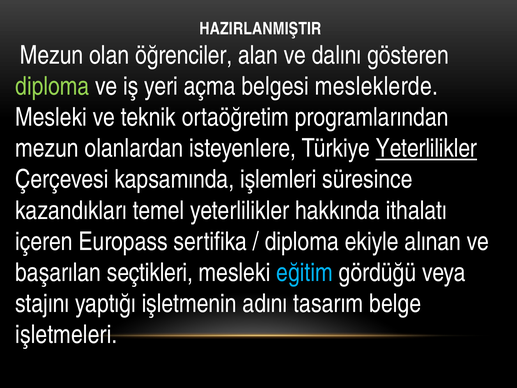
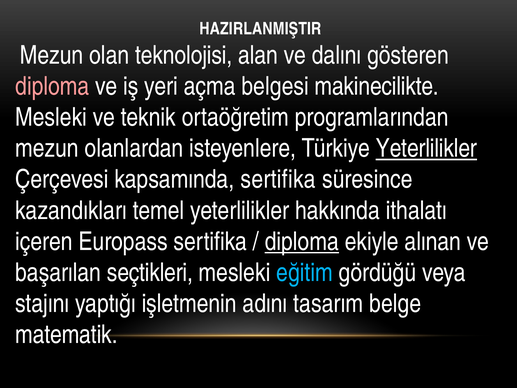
öğrenciler: öğrenciler -> teknolojisi (184, 55)
diploma colour: light green -> pink (52, 86)
mesleklerde: mesleklerde -> makinecilikte (377, 86)
kapsamında işlemleri: işlemleri -> sertifika (278, 179)
diploma underline: none -> present (302, 241)
işletmeleri: işletmeleri -> matematik (66, 334)
